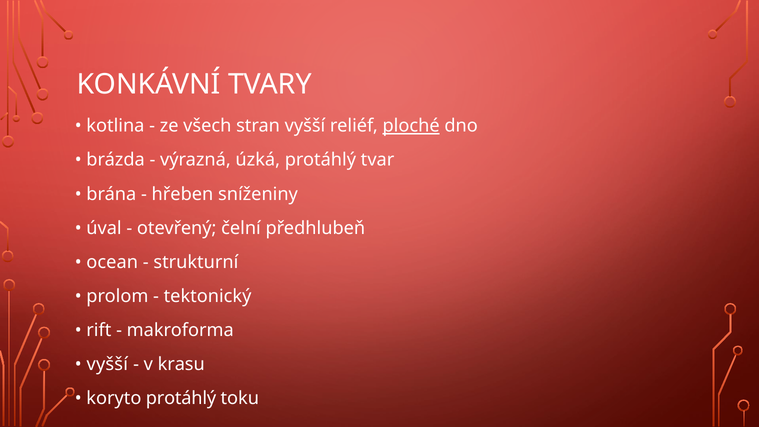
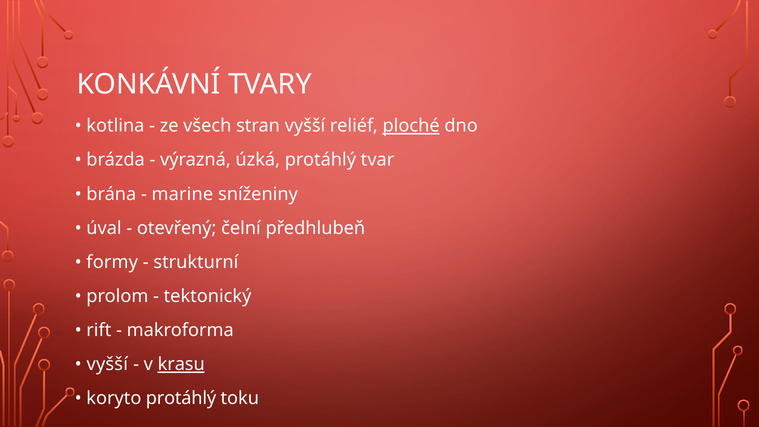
hřeben: hřeben -> marine (182, 194)
ocean: ocean -> formy (112, 262)
krasu underline: none -> present (181, 364)
